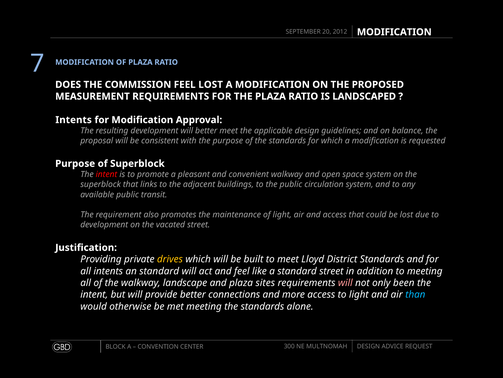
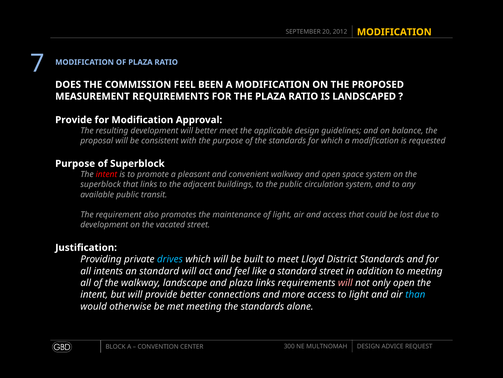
MODIFICATION colour: white -> yellow (394, 32)
FEEL LOST: LOST -> BEEN (211, 84)
Intents: Intents -> Provide (74, 120)
drives colour: yellow -> light blue (170, 259)
plaza sites: sites -> links (265, 282)
only been: been -> open (404, 282)
